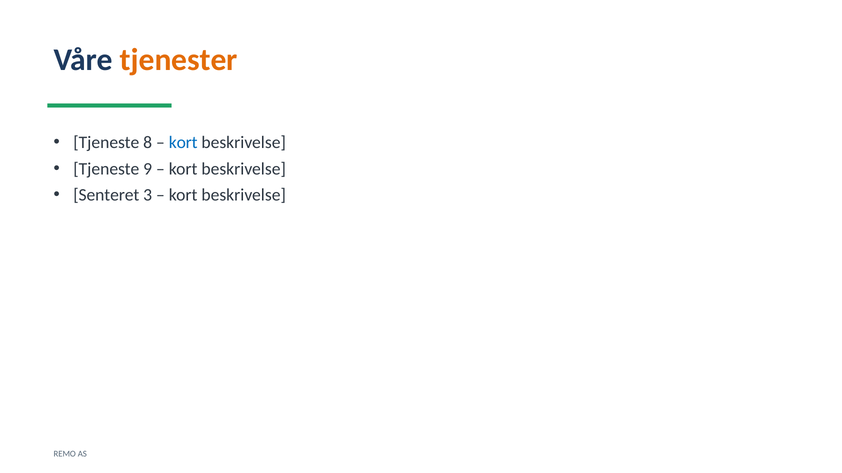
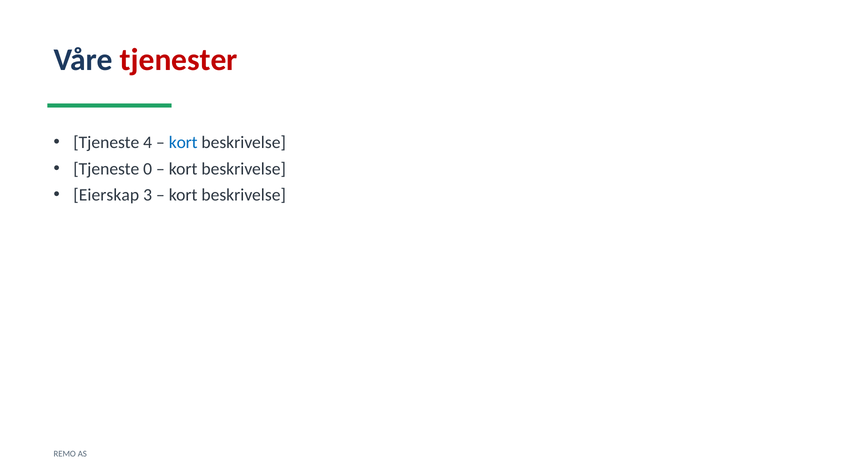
tjenester colour: orange -> red (179, 60)
8: 8 -> 4 (148, 143)
9: 9 -> 0 (148, 169)
Senteret: Senteret -> Eierskap (106, 195)
